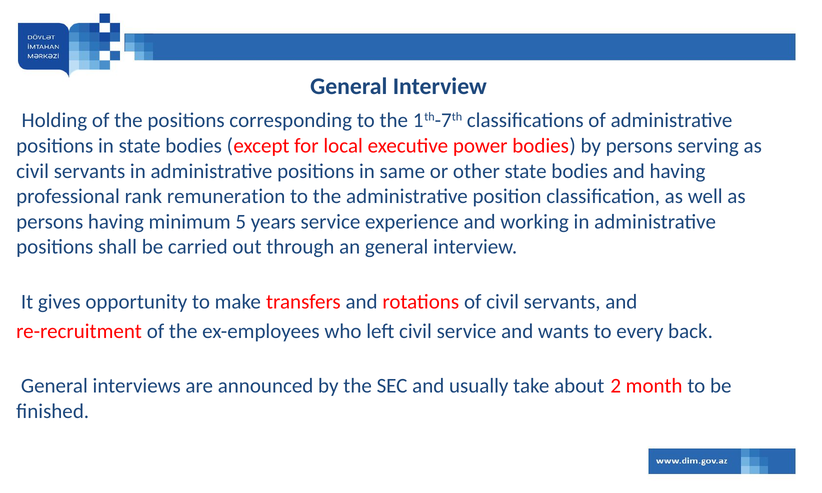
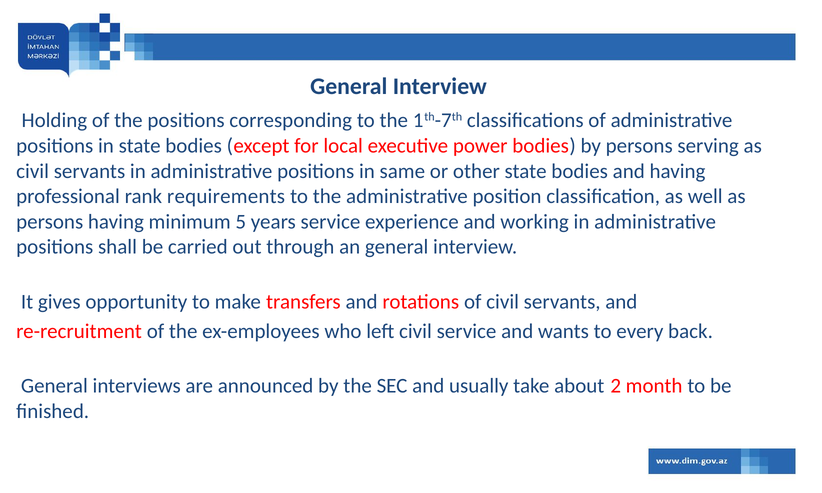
remuneration: remuneration -> requirements (226, 197)
